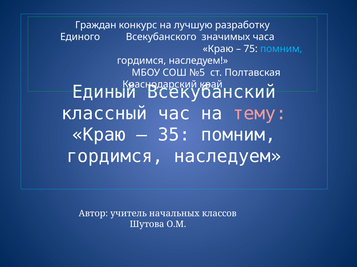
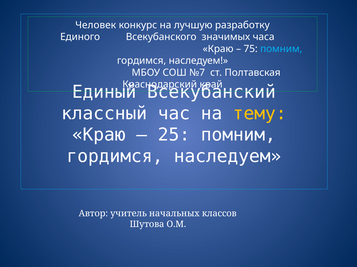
Граждан: Граждан -> Человек (96, 25)
№5: №5 -> №7 (197, 73)
тему colour: pink -> yellow (260, 114)
35: 35 -> 25 (174, 135)
